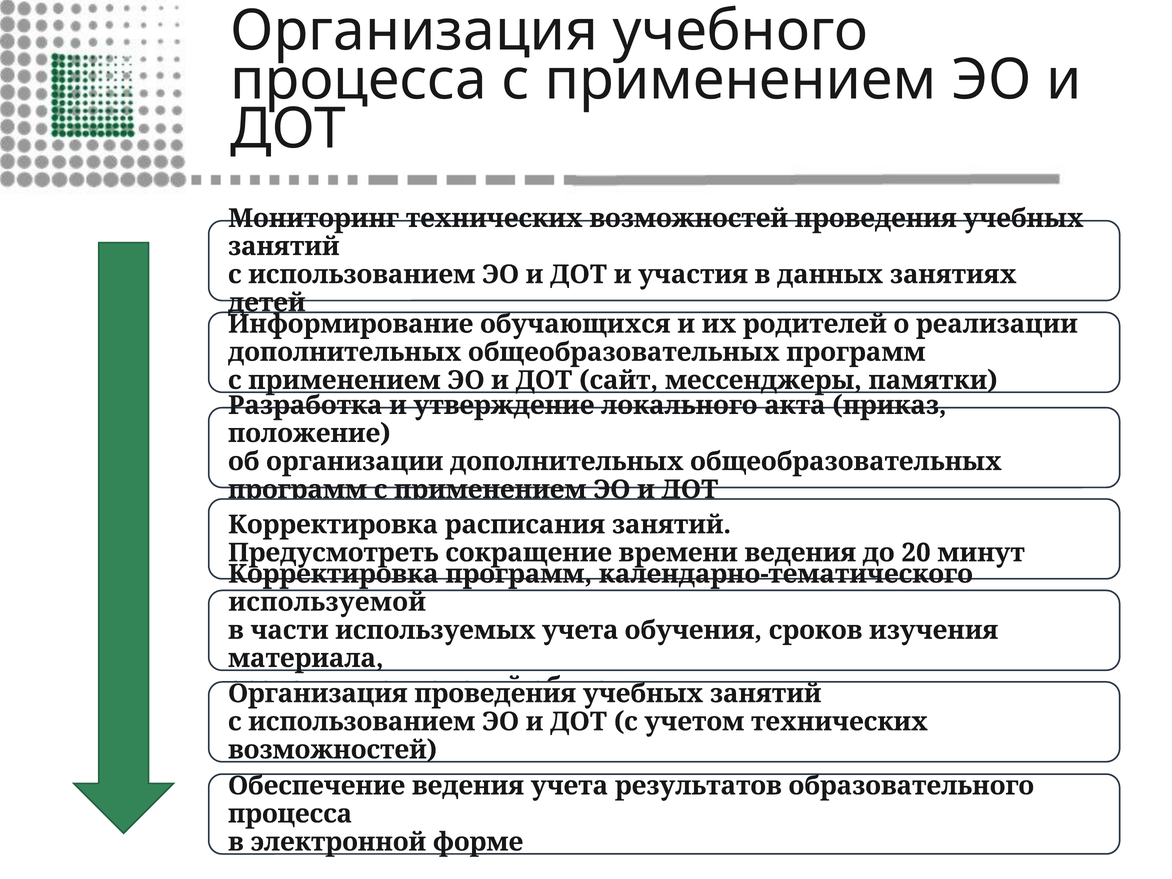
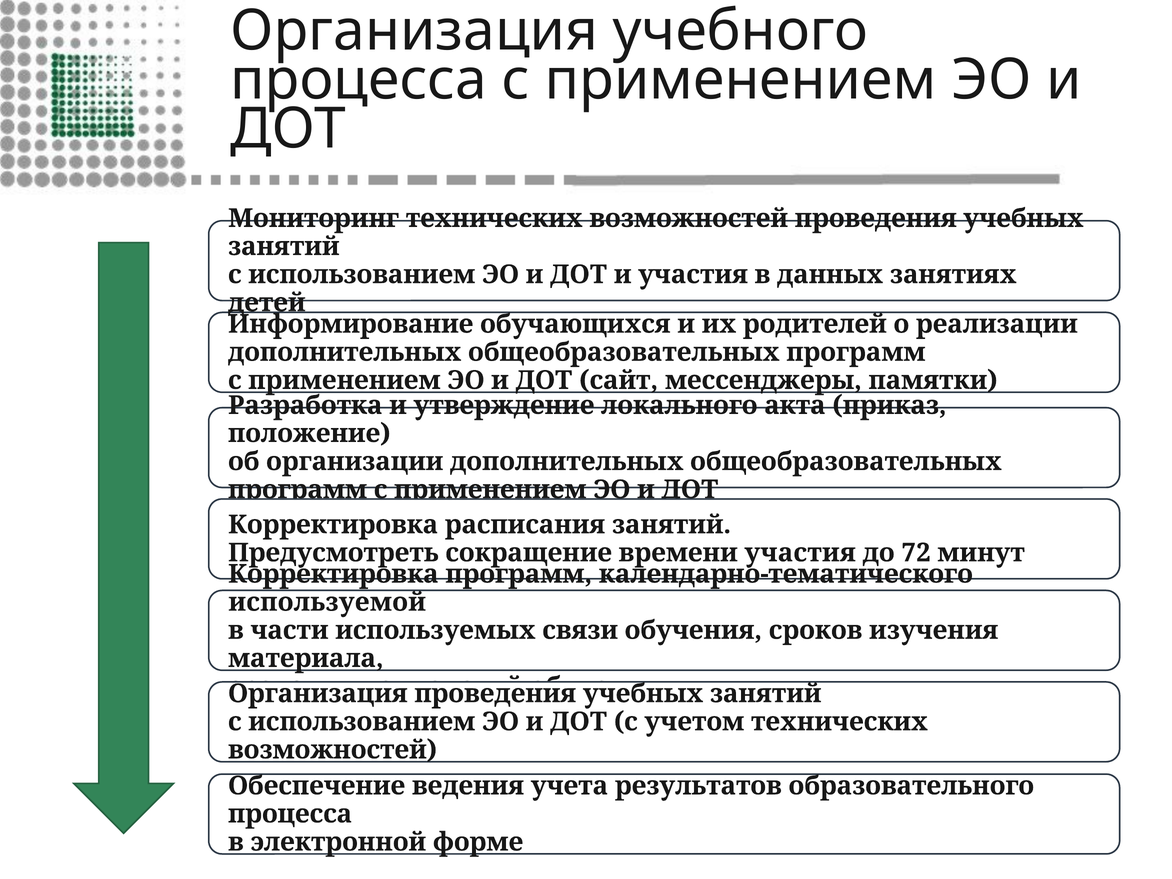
времени ведения: ведения -> участия (800, 553)
20: 20 -> 72 (916, 553)
используемых учета: учета -> связи (580, 630)
